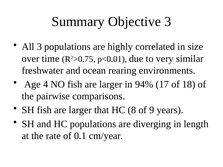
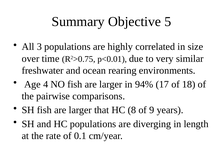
Objective 3: 3 -> 5 (168, 22)
